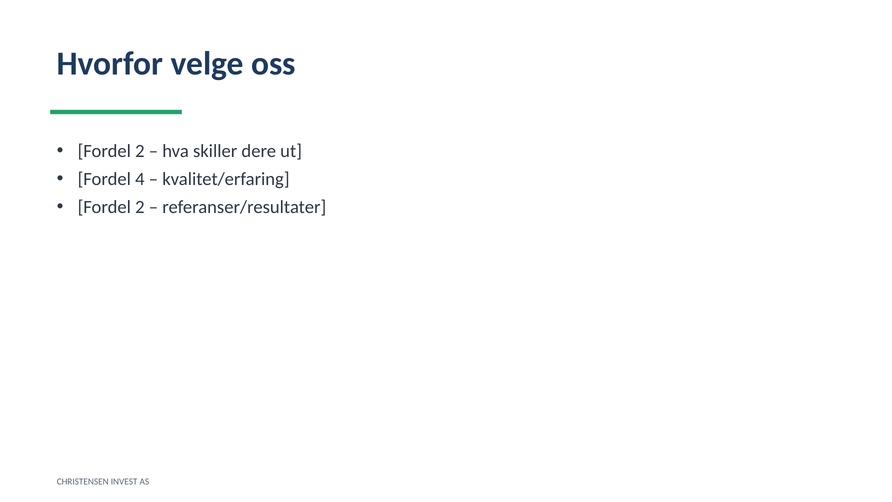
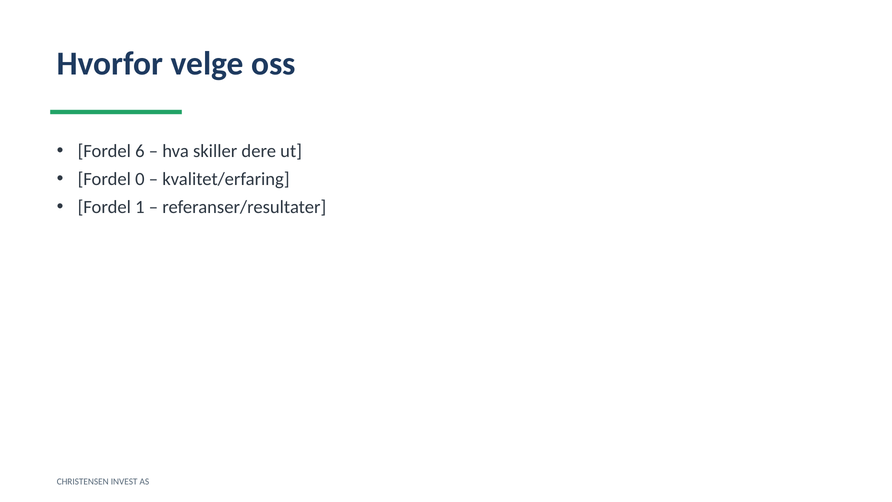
2: 2 -> 6 (140, 151)
4: 4 -> 0 (140, 179)
2: 2 -> 1 (140, 207)
